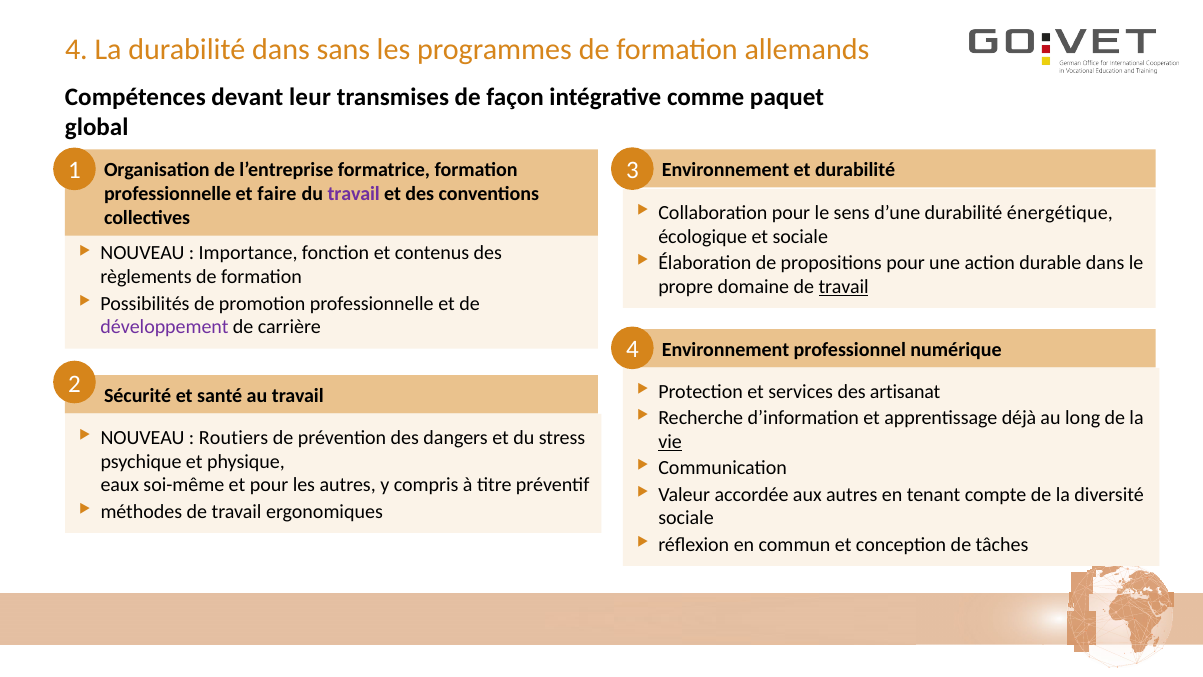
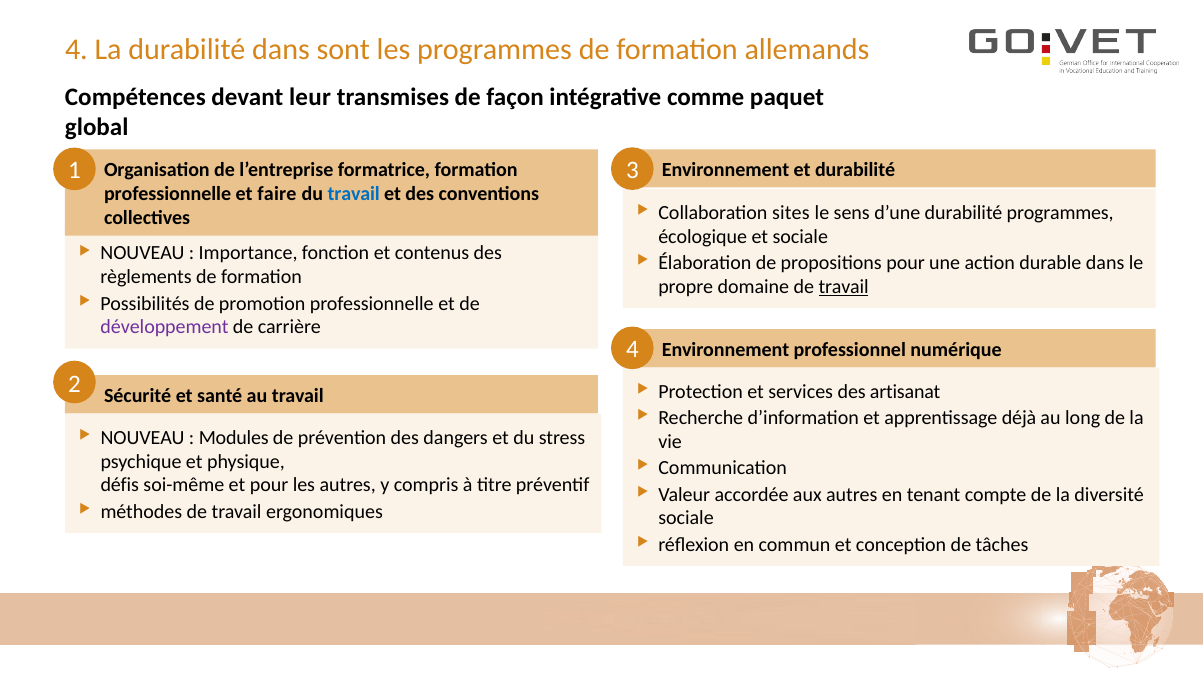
sans: sans -> sont (343, 49)
travail colour: purple -> blue (354, 194)
Collaboration pour: pour -> sites (791, 213)
durabilité énergétique: énergétique -> programmes (1060, 213)
Routiers: Routiers -> Modules (234, 437)
vie underline: present -> none (670, 442)
eaux: eaux -> défis (120, 485)
